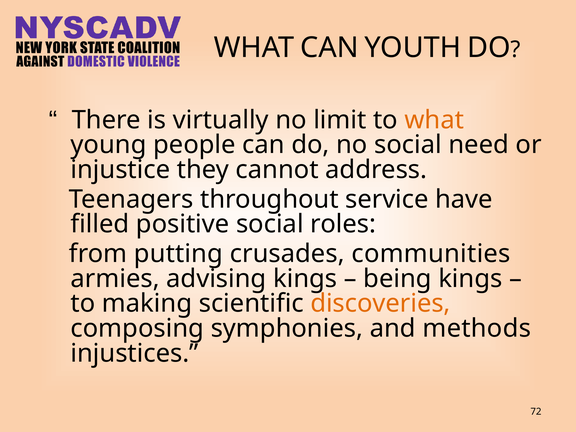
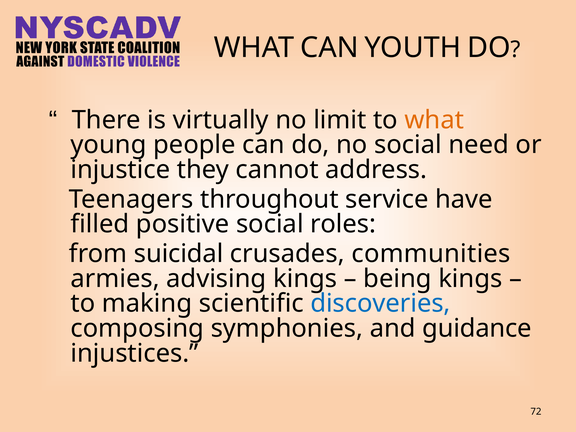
putting: putting -> suicidal (179, 254)
discoveries colour: orange -> blue (380, 303)
methods: methods -> guidance (477, 328)
